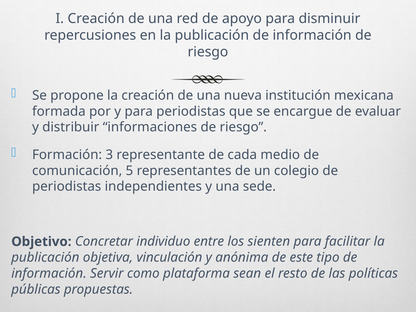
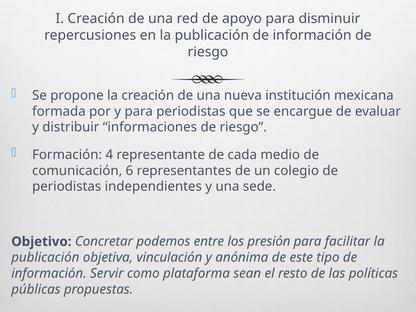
3: 3 -> 4 (109, 155)
5: 5 -> 6 (129, 171)
individuo: individuo -> podemos (163, 242)
sienten: sienten -> presión (269, 242)
